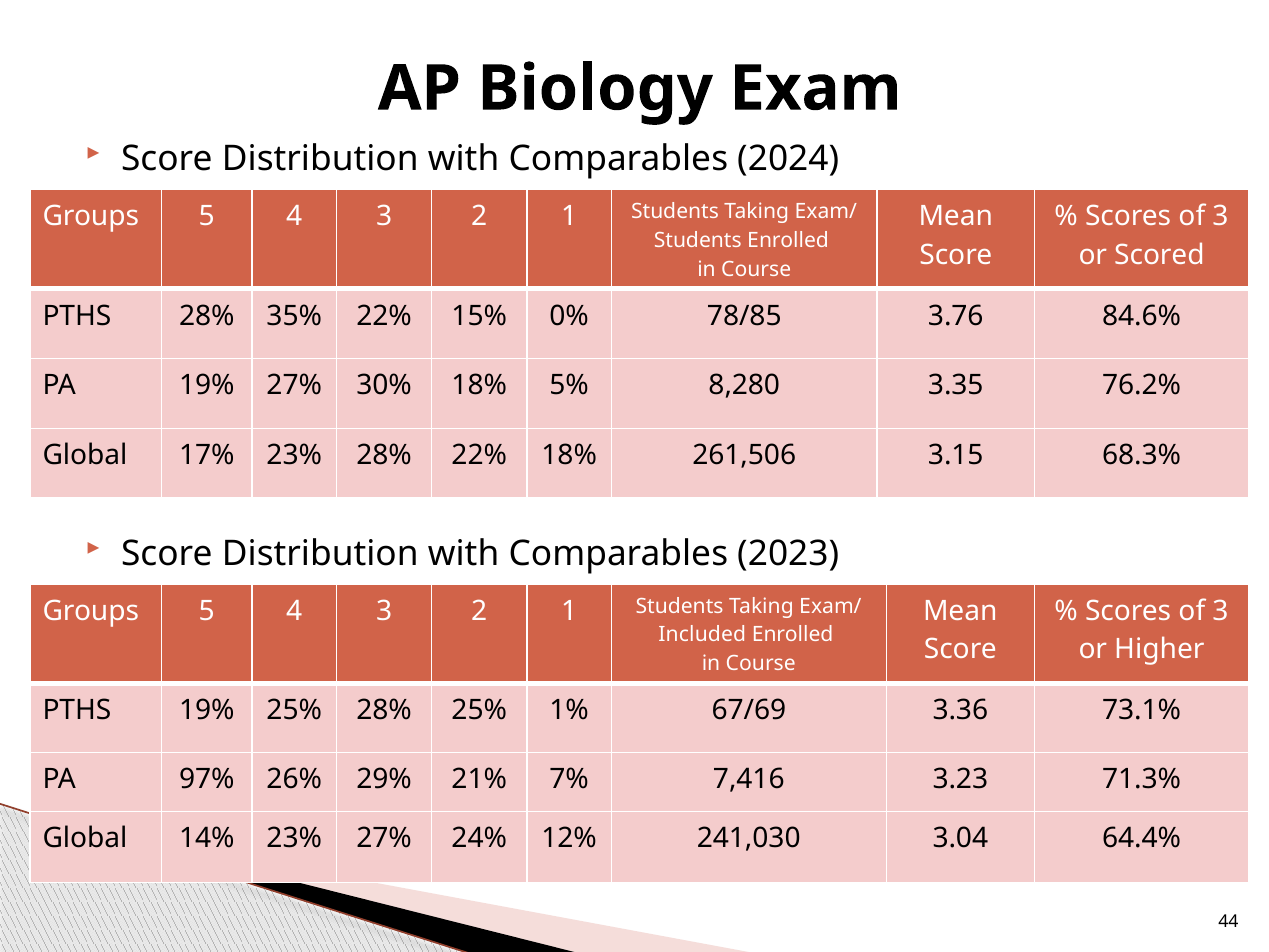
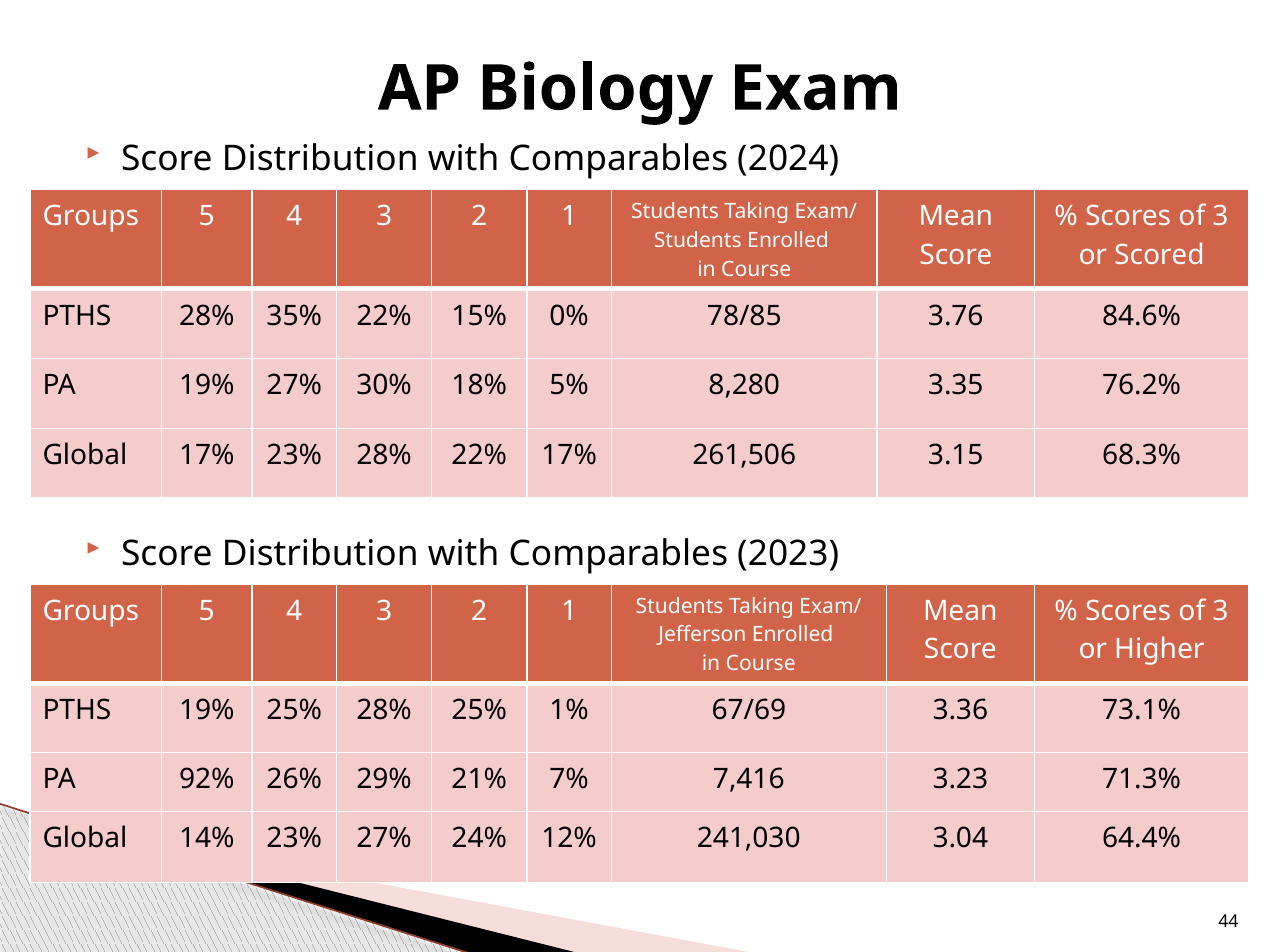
22% 18%: 18% -> 17% (569, 455)
Included: Included -> Jefferson (702, 635)
97%: 97% -> 92% (207, 779)
